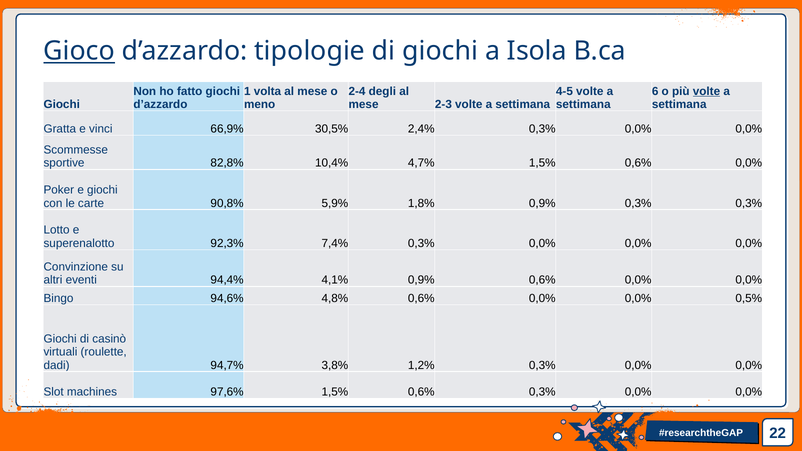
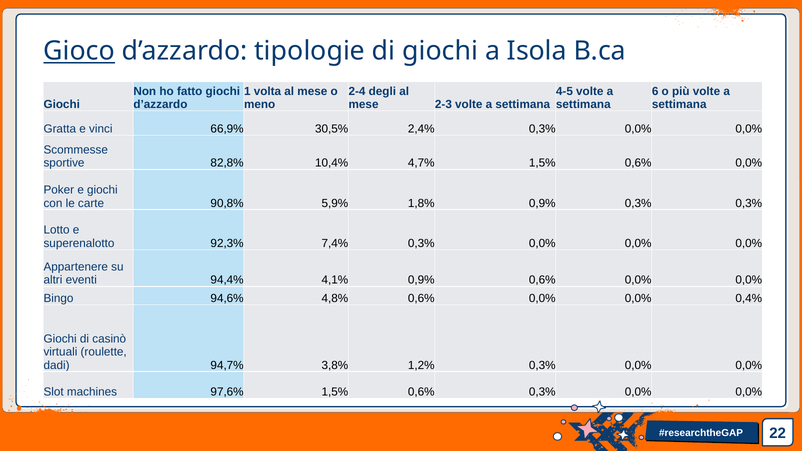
volte underline: present -> none (706, 91)
Convinzione: Convinzione -> Appartenere (76, 267)
0,5%: 0,5% -> 0,4% (749, 299)
